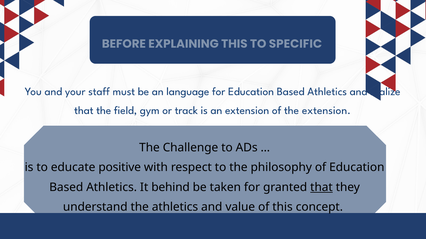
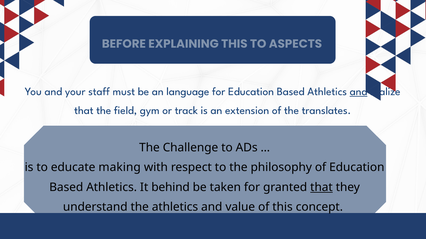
SPECIFIC: SPECIFIC -> ASPECTS (295, 44)
and underline: none -> present (358, 92)
the extension: extension -> translates (326, 111)
positive: positive -> making (120, 168)
